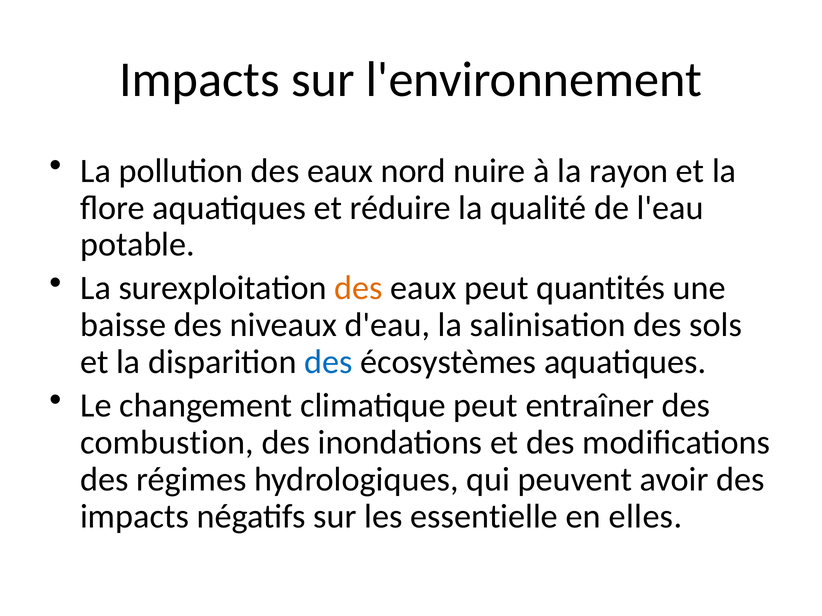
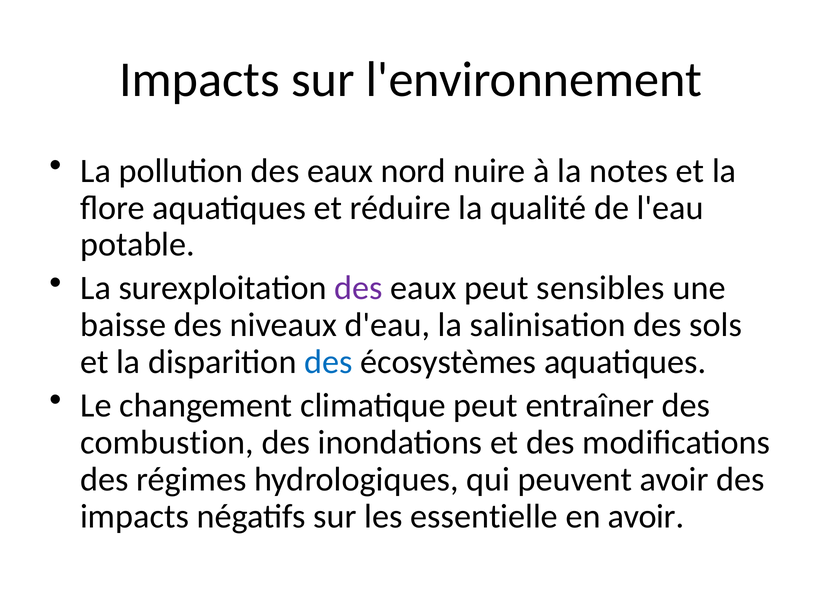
rayon: rayon -> notes (629, 171)
des colour: orange -> purple (359, 288)
quantités: quantités -> sensibles (600, 288)
en elles: elles -> avoir (646, 517)
